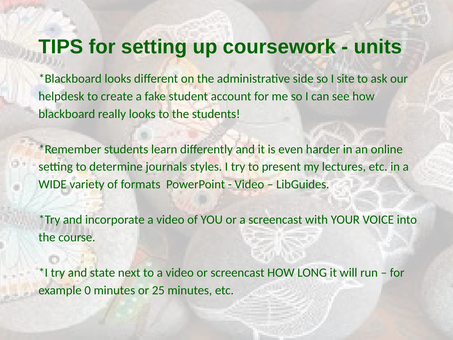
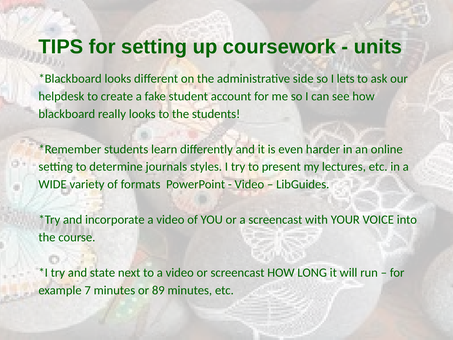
site: site -> lets (346, 79)
0: 0 -> 7 (88, 290)
25: 25 -> 89 (158, 290)
